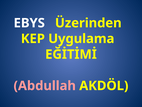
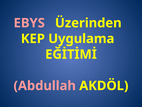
EBYS colour: white -> pink (29, 23)
